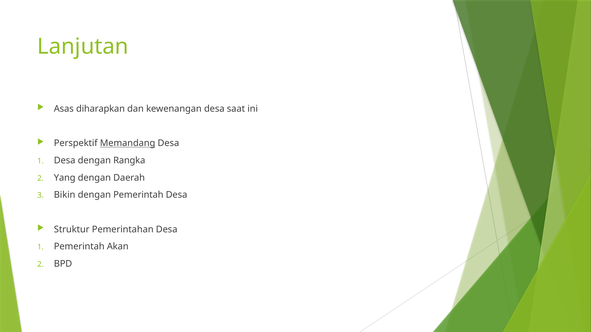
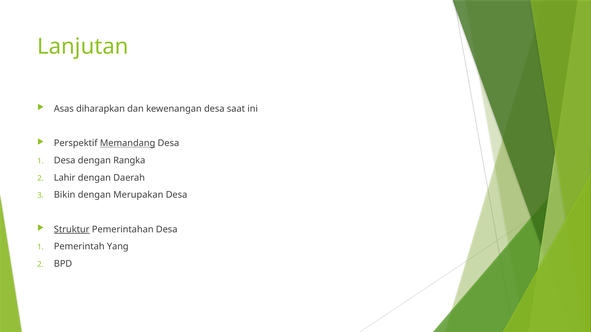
Yang: Yang -> Lahir (65, 178)
dengan Pemerintah: Pemerintah -> Merupakan (138, 195)
Struktur underline: none -> present (72, 230)
Akan: Akan -> Yang (118, 247)
